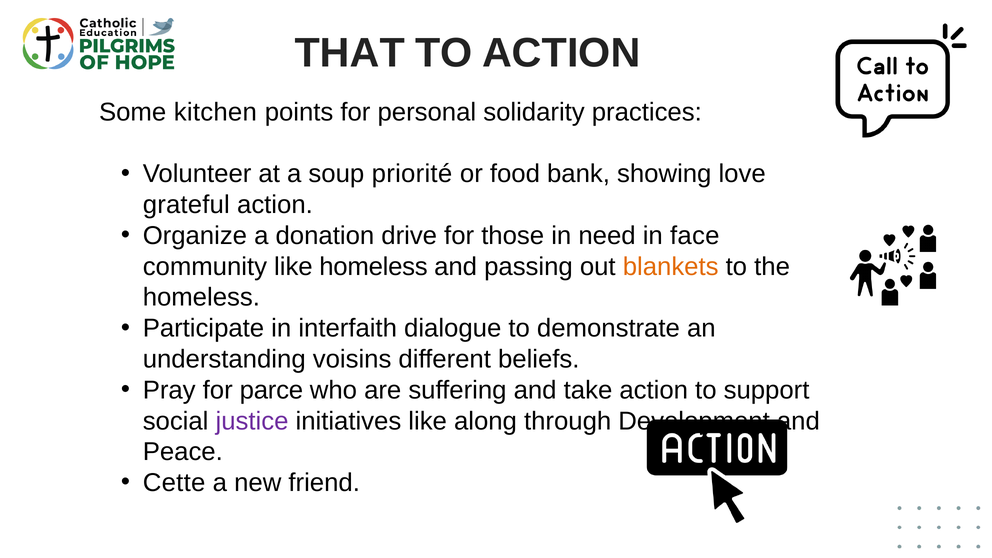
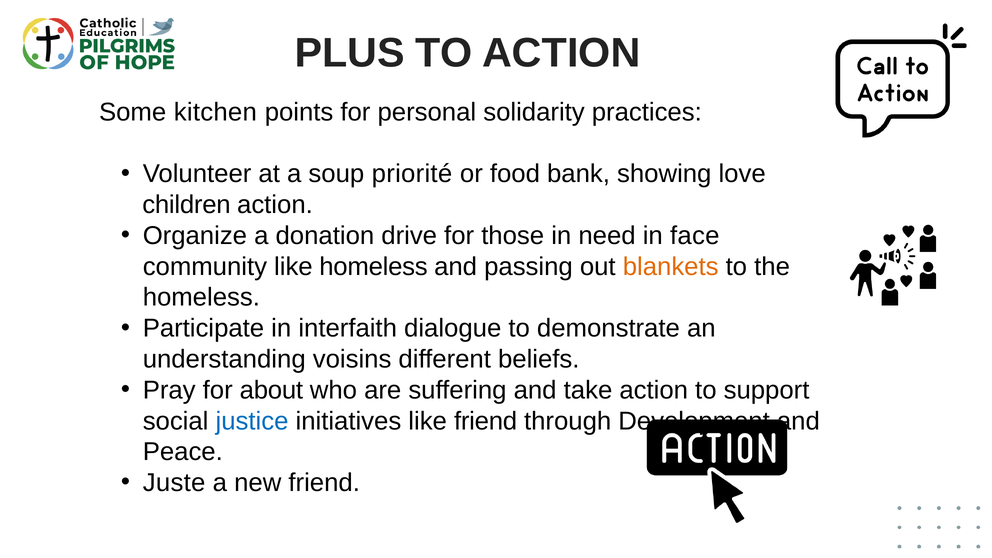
THAT: THAT -> PLUS (350, 53)
grateful: grateful -> children (186, 205)
parce: parce -> about (271, 390)
justice colour: purple -> blue (252, 421)
like along: along -> friend (486, 421)
Cette: Cette -> Juste (174, 483)
